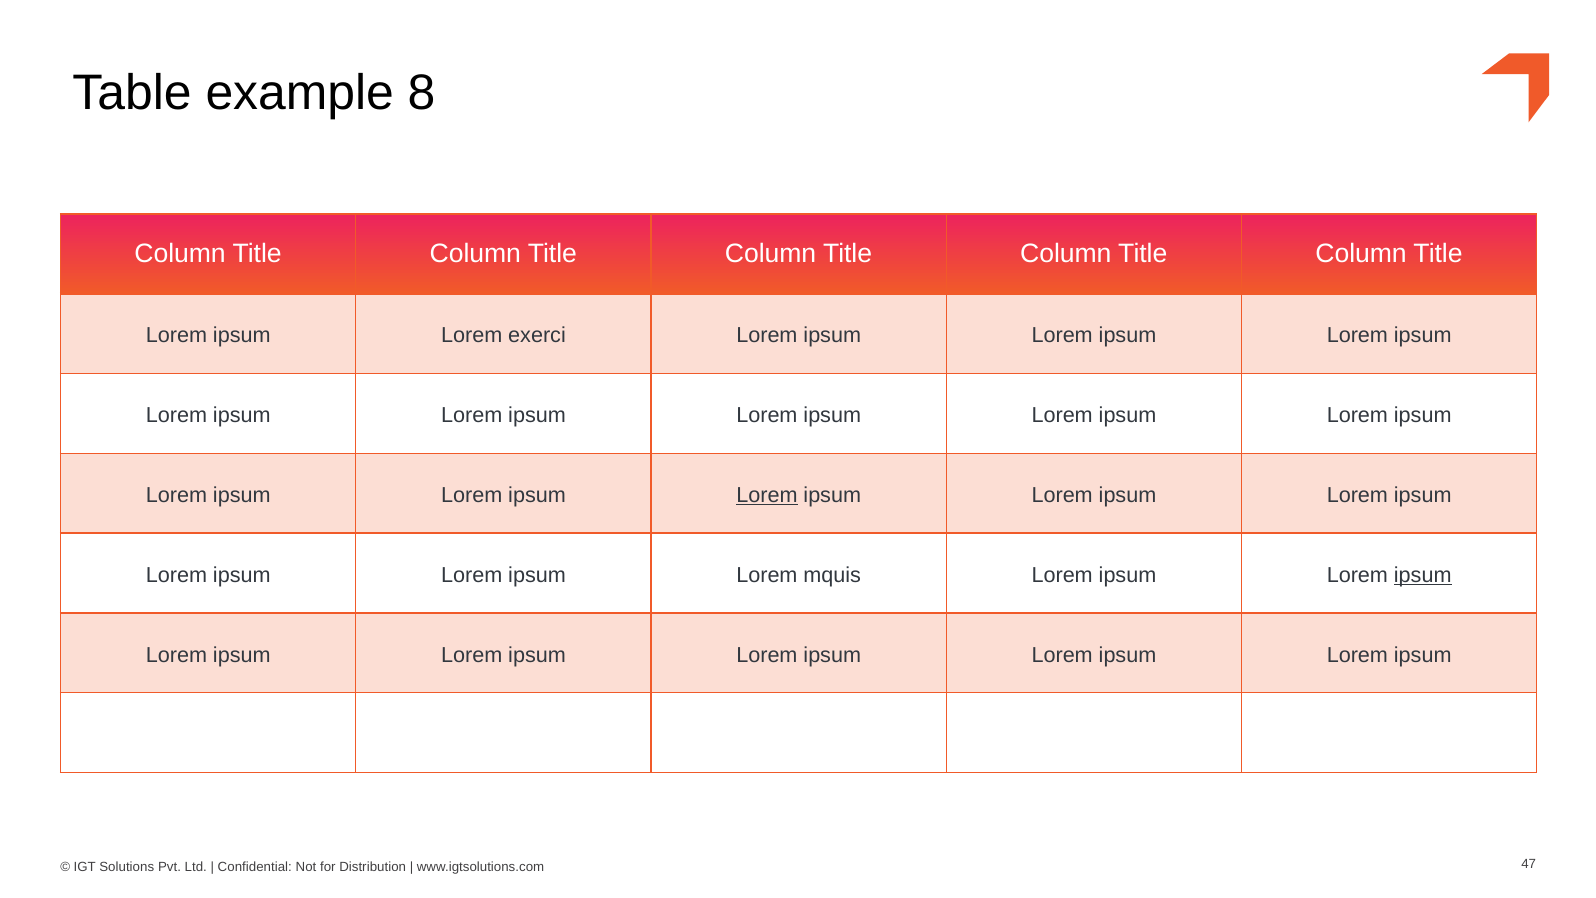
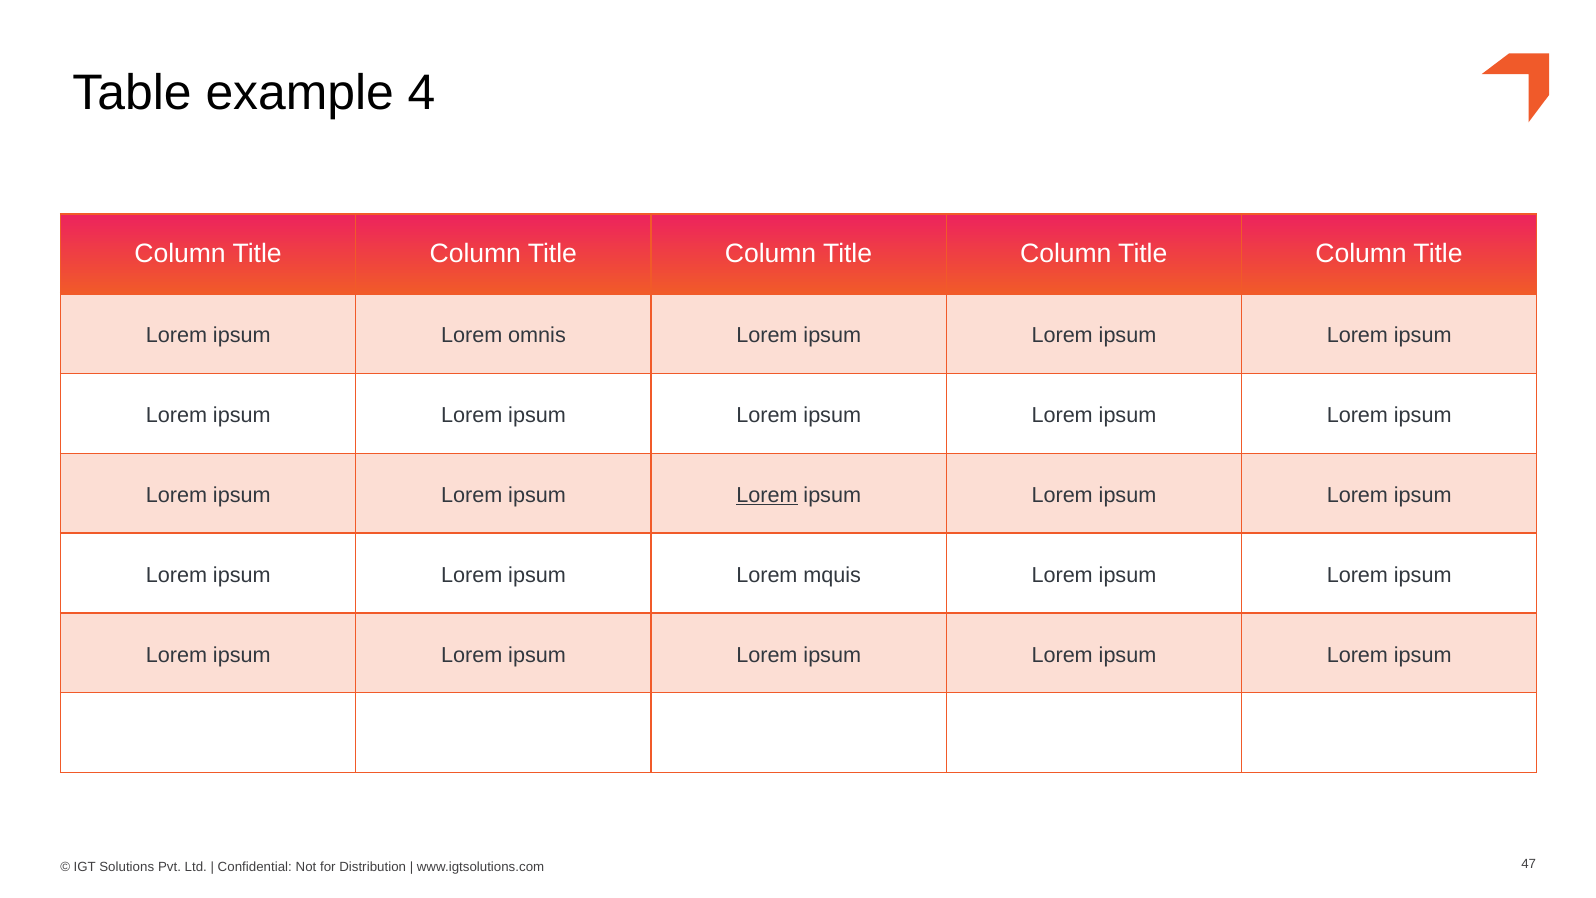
8: 8 -> 4 (421, 93)
exerci: exerci -> omnis (537, 336)
ipsum underline: present -> none (1423, 575)
